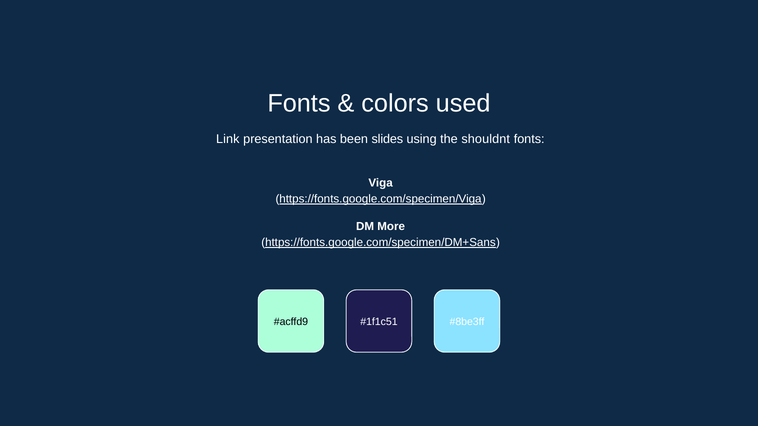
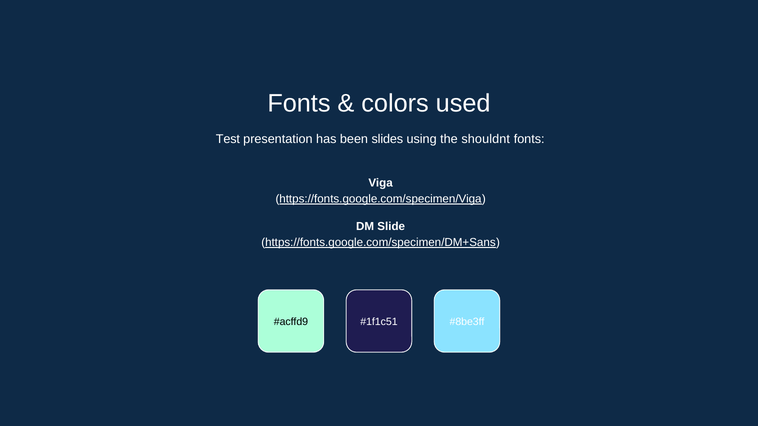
Link: Link -> Test (228, 139)
More: More -> Slide (391, 227)
